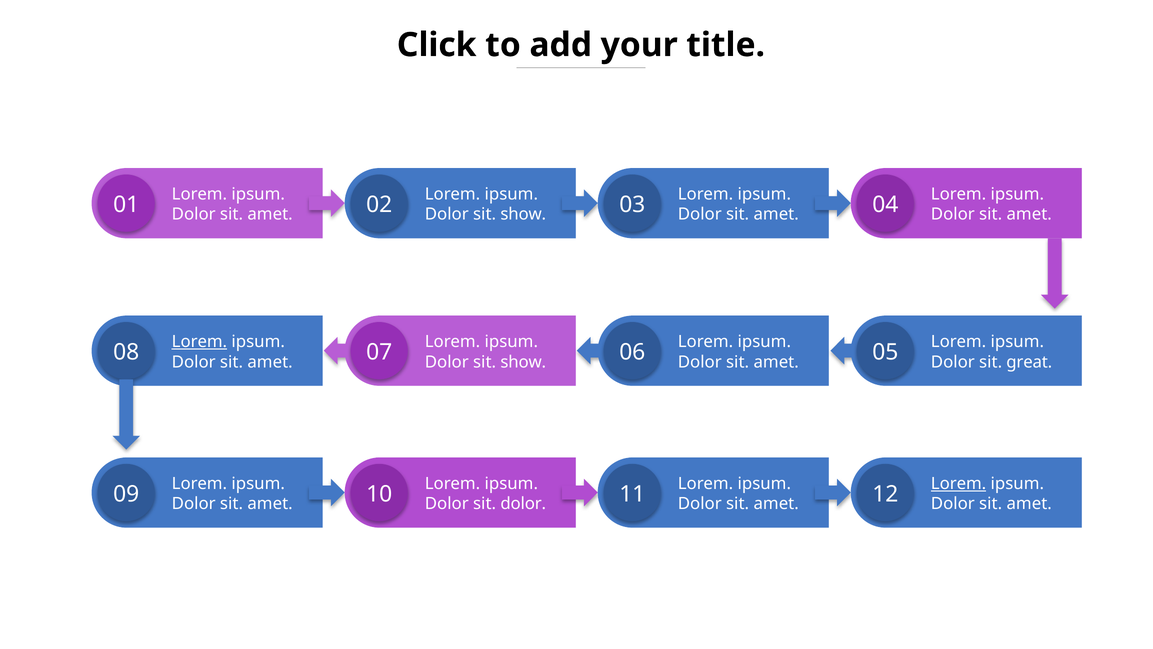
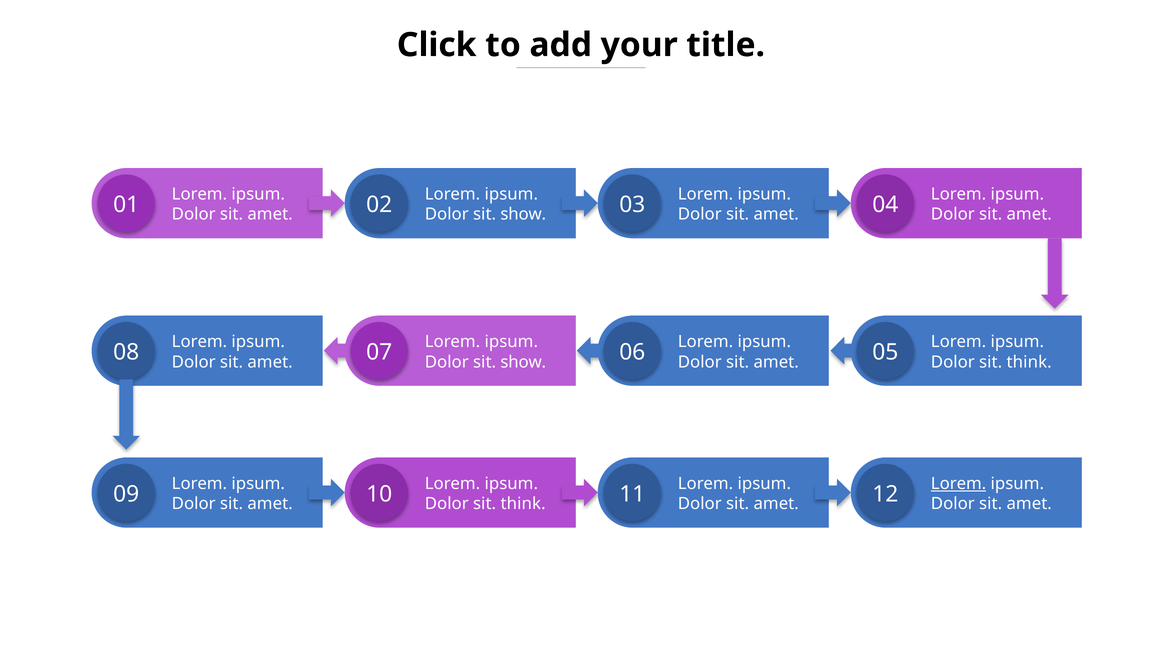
Lorem underline: present -> none (199, 341)
great: great -> think (1029, 362)
dolor: dolor -> think (523, 503)
